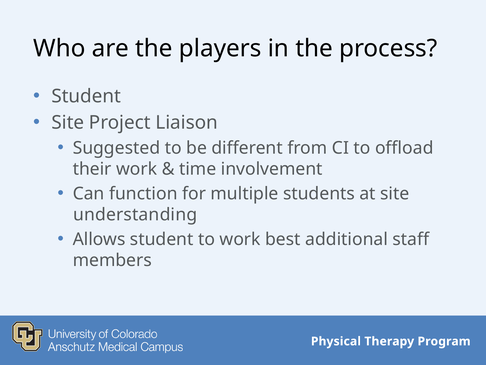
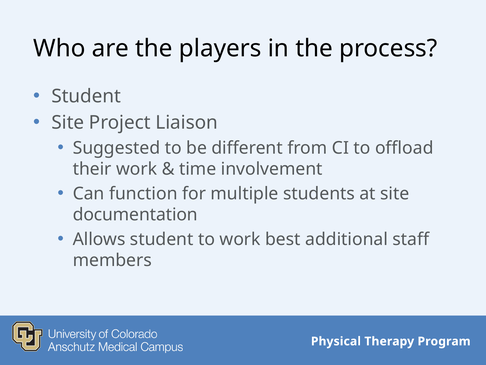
understanding: understanding -> documentation (135, 214)
